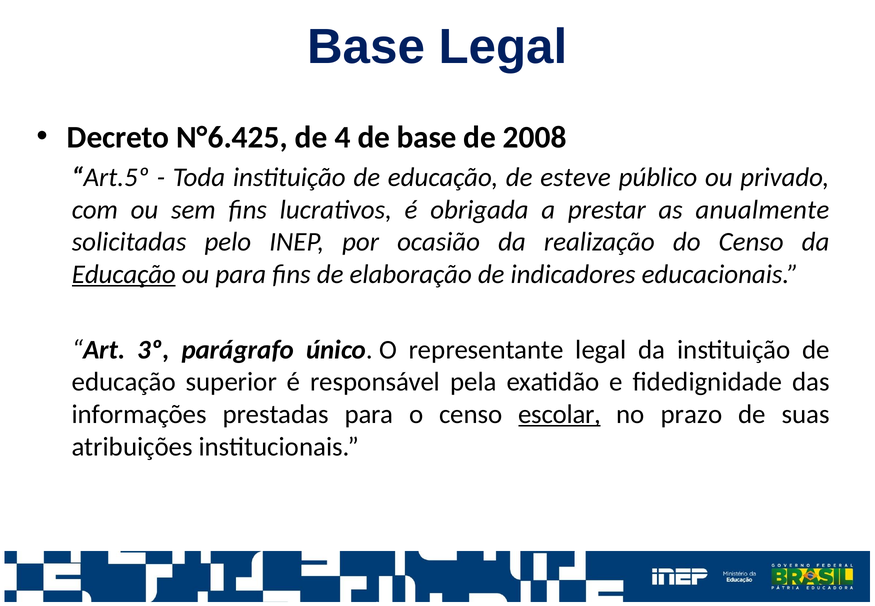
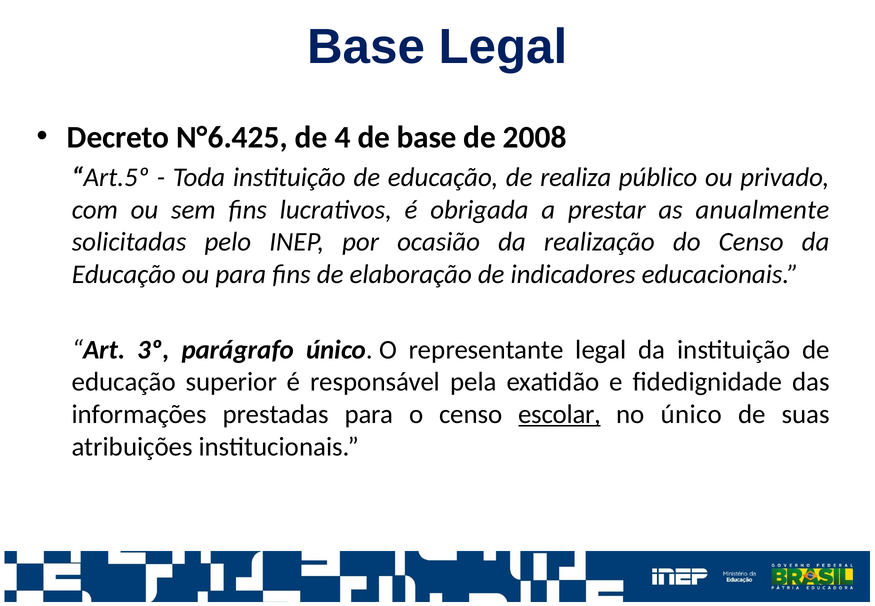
esteve: esteve -> realiza (576, 177)
Educação underline: present -> none (124, 274)
no prazo: prazo -> único (691, 414)
